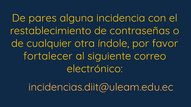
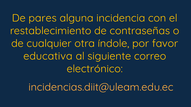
fortalecer: fortalecer -> educativa (48, 56)
